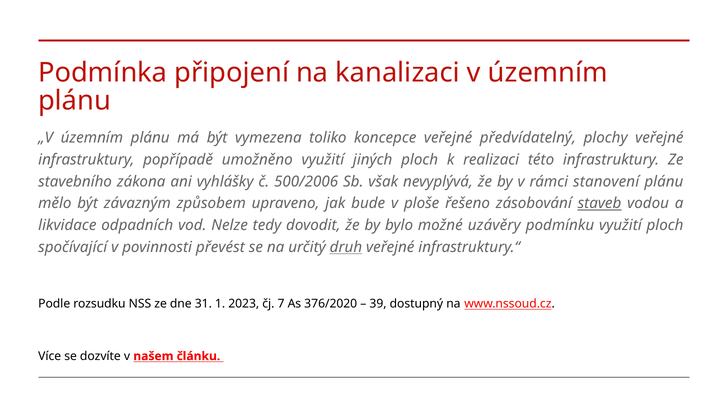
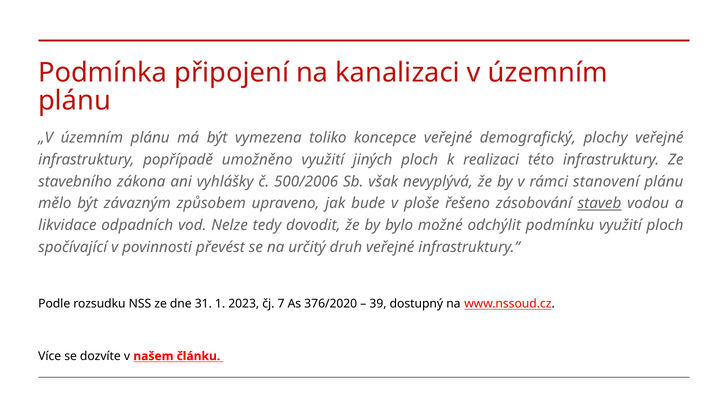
předvídatelný: předvídatelný -> demografický (528, 138)
uzávěry: uzávěry -> odchýlit (494, 225)
druh underline: present -> none (346, 247)
